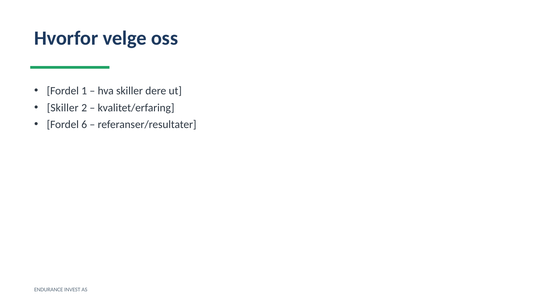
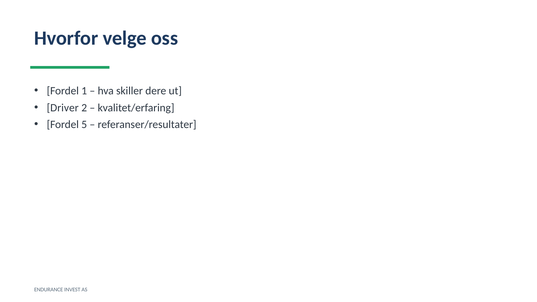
Skiller: Skiller -> Driver (63, 108)
6: 6 -> 5 (84, 125)
